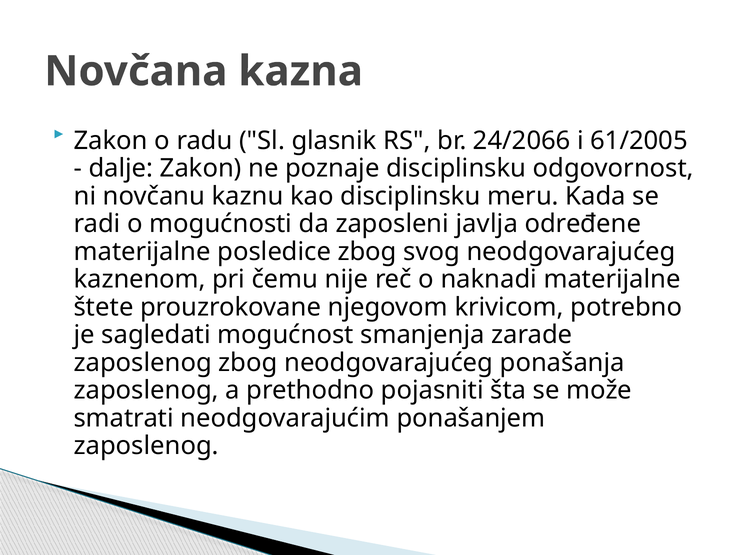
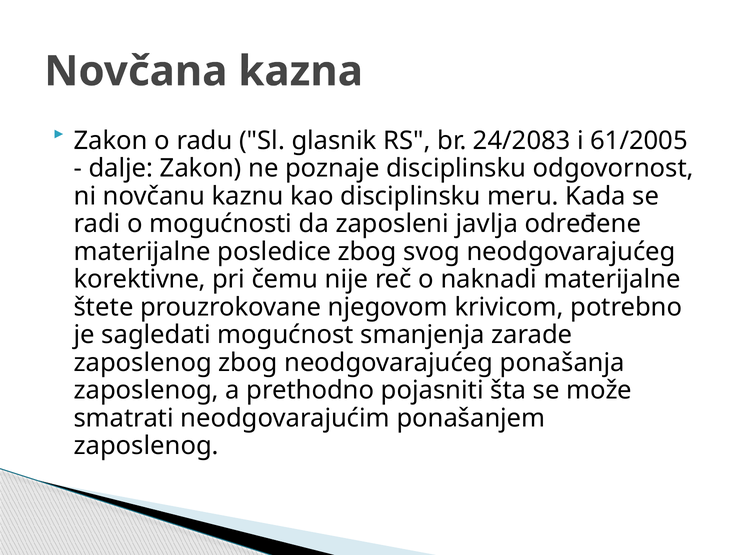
24/2066: 24/2066 -> 24/2083 (522, 141)
kaznenom: kaznenom -> korektivne (140, 279)
